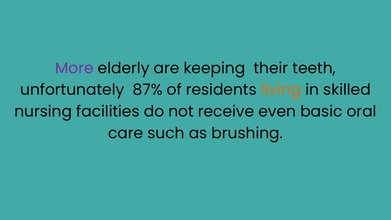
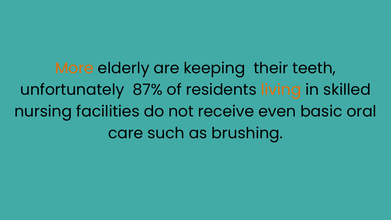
More colour: purple -> orange (74, 68)
